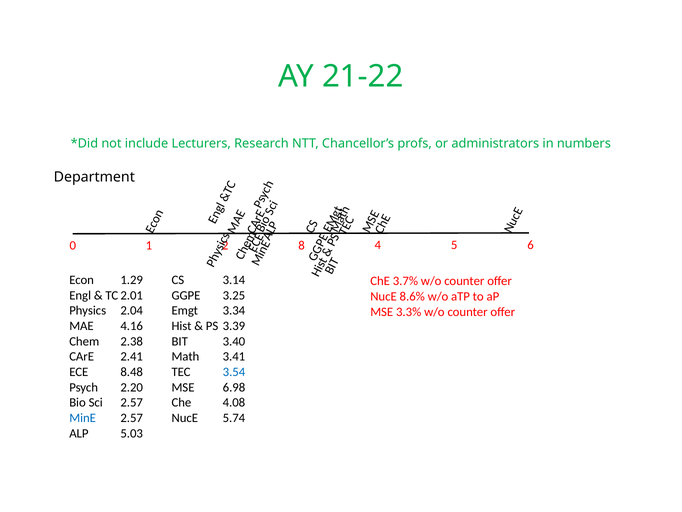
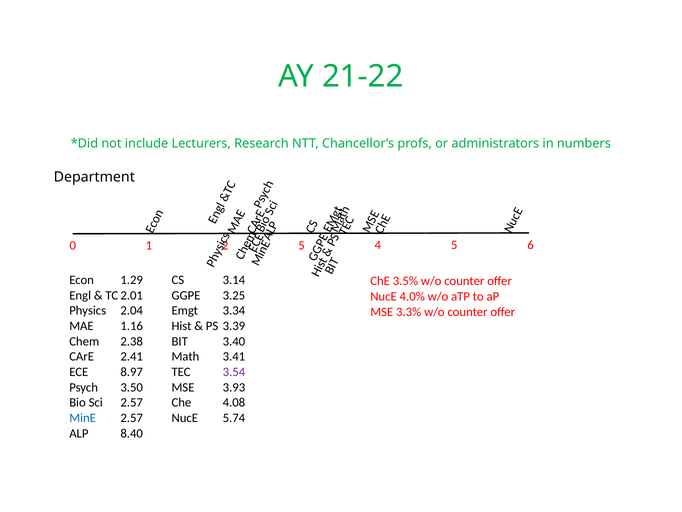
8: 8 -> 5 (302, 245)
3.7%: 3.7% -> 3.5% (405, 281)
8.6%: 8.6% -> 4.0% (412, 296)
4.16: 4.16 -> 1.16 (132, 326)
8.48: 8.48 -> 8.97 (132, 372)
3.54 colour: blue -> purple (234, 372)
2.20: 2.20 -> 3.50 (132, 387)
6.98: 6.98 -> 3.93 (234, 387)
5.03: 5.03 -> 8.40 (132, 433)
